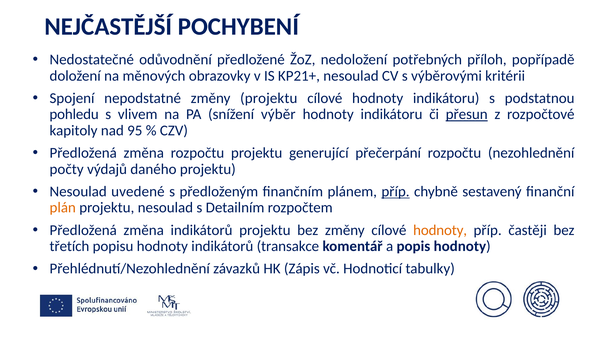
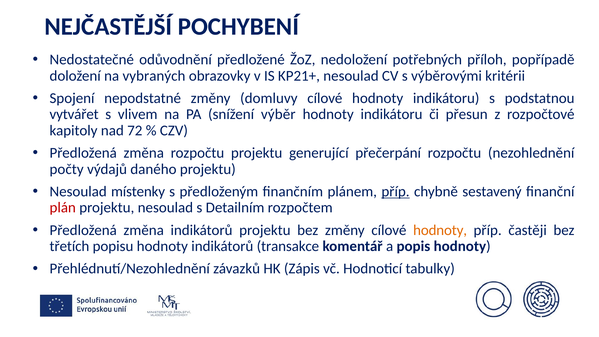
měnových: měnových -> vybraných (154, 76)
změny projektu: projektu -> domluvy (269, 98)
pohledu: pohledu -> vytvářet (74, 114)
přesun underline: present -> none (467, 114)
95: 95 -> 72 (135, 131)
uvedené: uvedené -> místenky (138, 191)
plán colour: orange -> red (63, 208)
